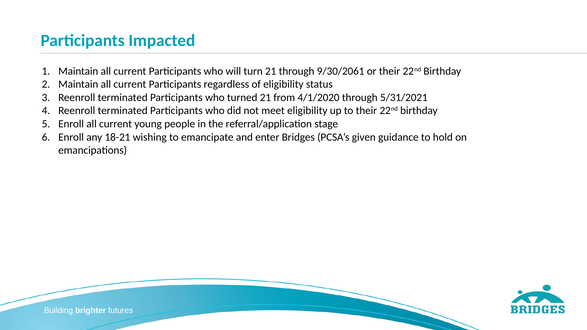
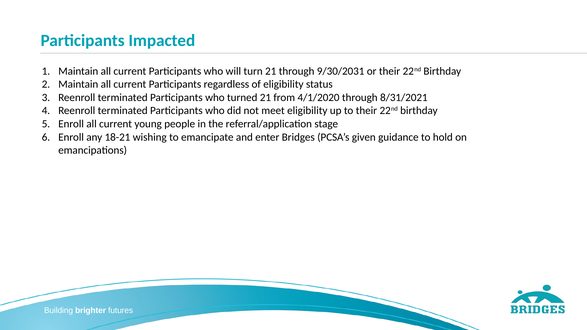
9/30/2061: 9/30/2061 -> 9/30/2031 (341, 71)
5/31/2021: 5/31/2021 -> 8/31/2021 (404, 98)
